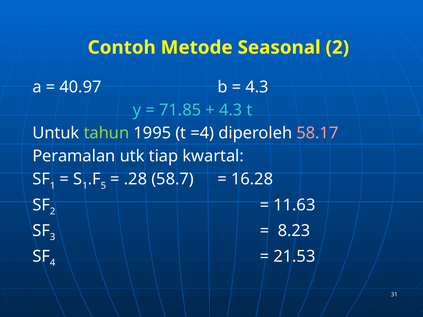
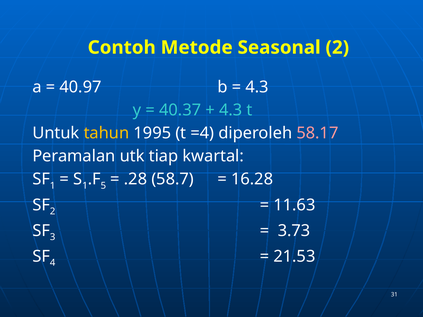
71.85: 71.85 -> 40.37 (180, 110)
tahun colour: light green -> yellow (106, 133)
8.23: 8.23 -> 3.73 (294, 231)
